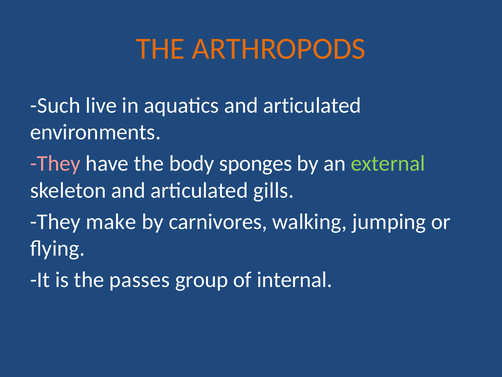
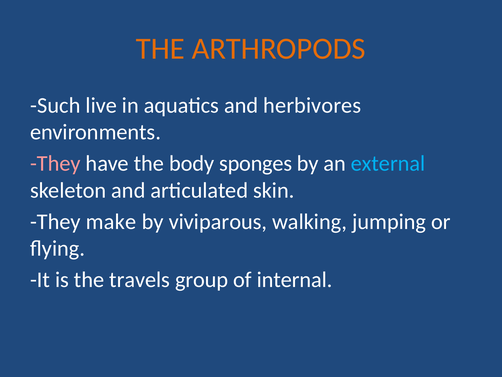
aquatics and articulated: articulated -> herbivores (312, 105)
external colour: light green -> light blue (388, 163)
gills: gills -> skin (274, 190)
carnivores: carnivores -> viviparous (218, 221)
passes: passes -> travels (140, 279)
